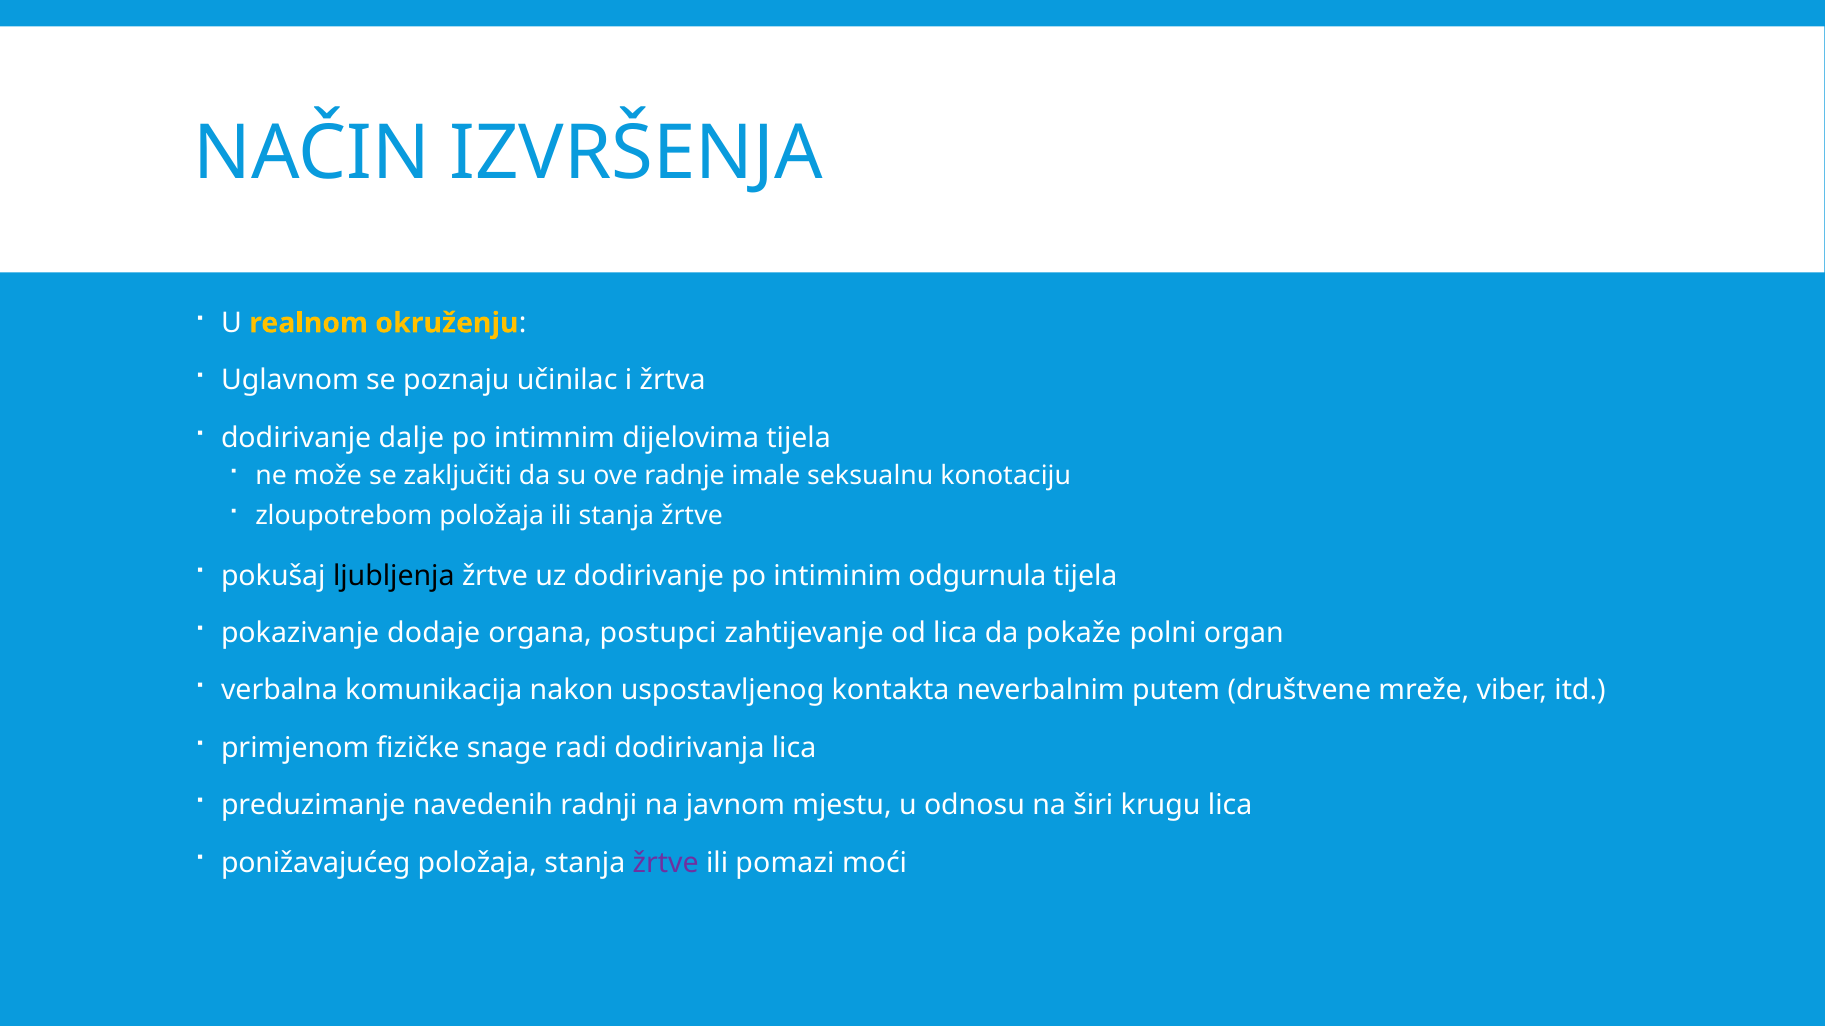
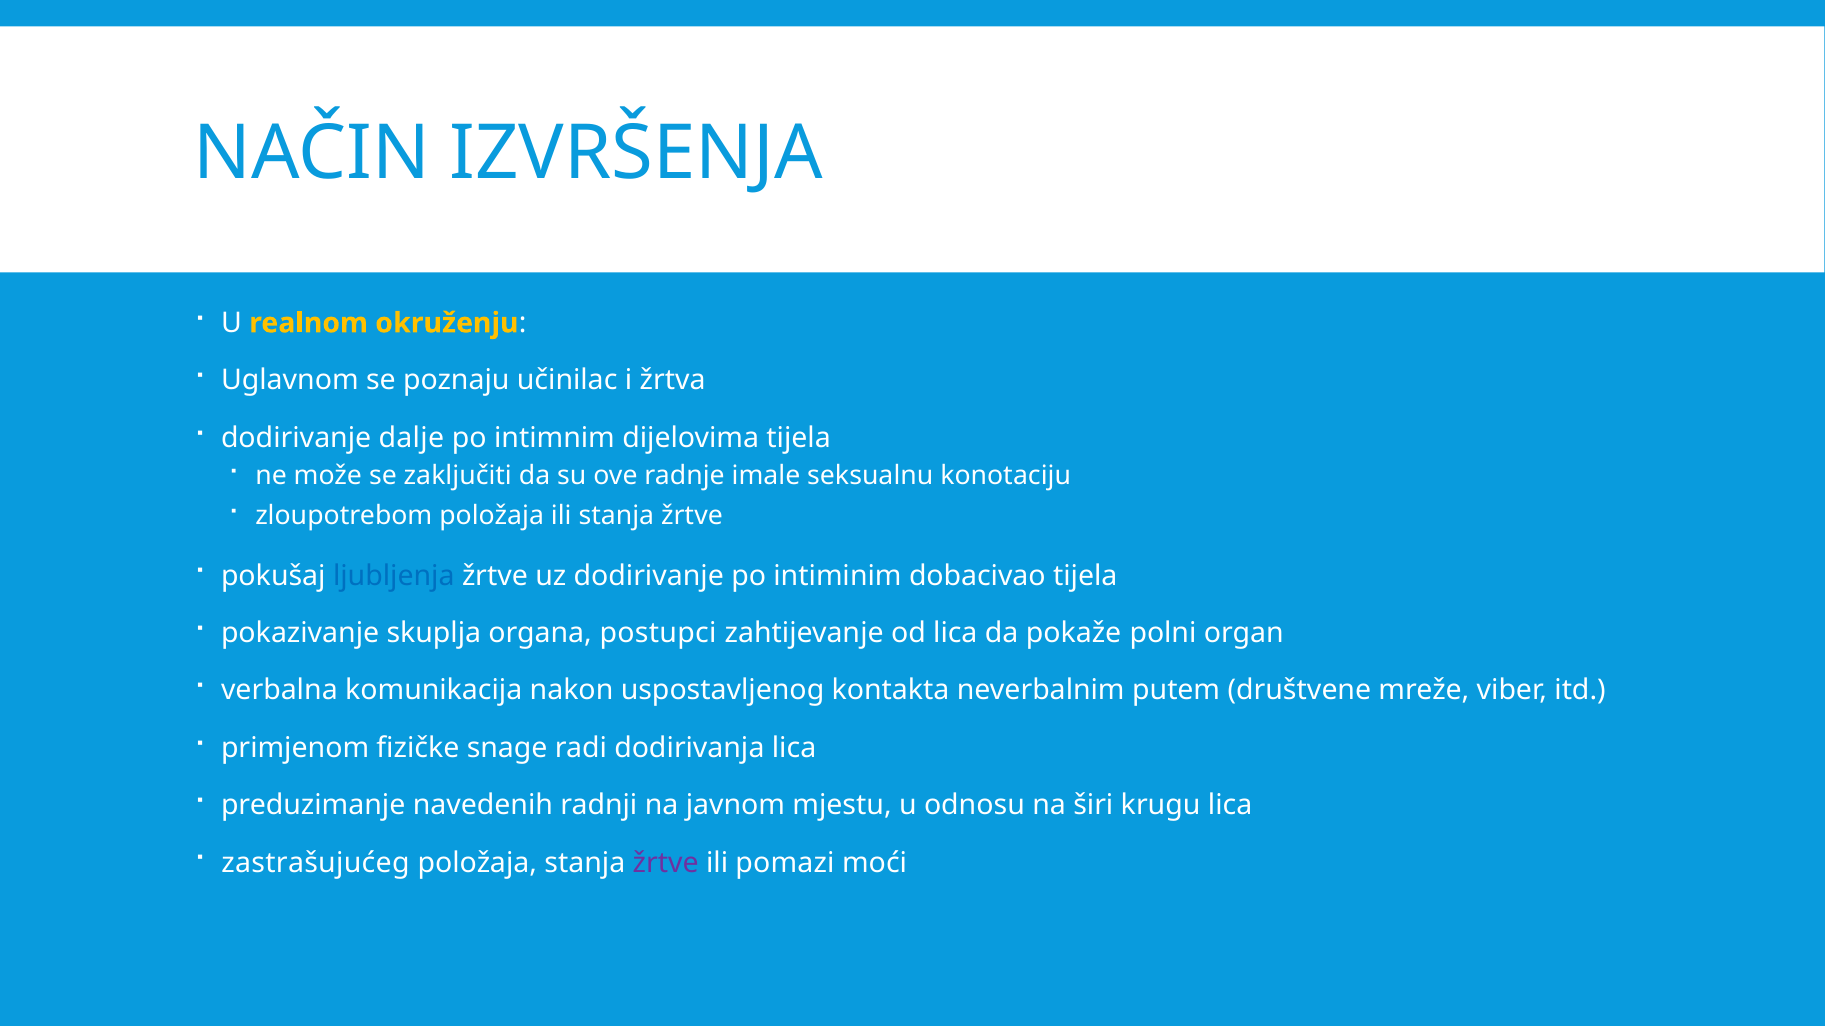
ljubljenja colour: black -> blue (394, 576)
odgurnula: odgurnula -> dobacivao (977, 576)
dodaje: dodaje -> skuplja (434, 633)
ponižavajućeg: ponižavajućeg -> zastrašujućeg (316, 863)
